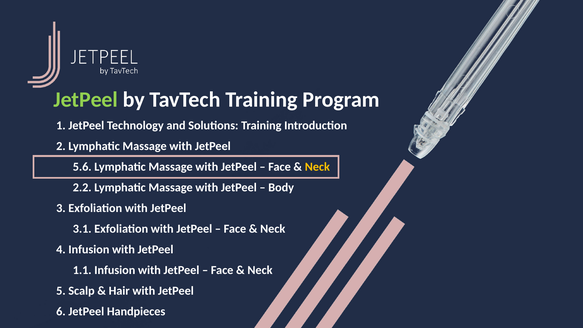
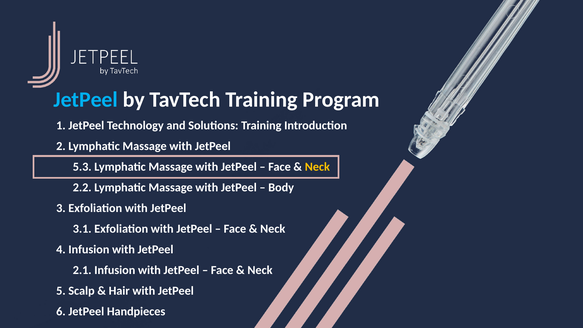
JetPeel colour: light green -> light blue (86, 100)
5.6: 5.6 -> 5.3 (82, 167)
1.1: 1.1 -> 2.1 (82, 270)
